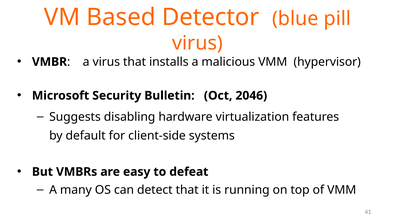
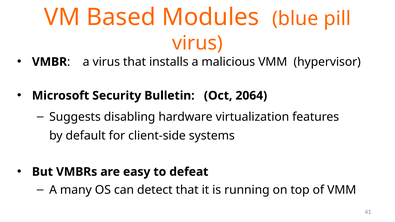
Detector: Detector -> Modules (211, 17)
2046: 2046 -> 2064 (251, 96)
